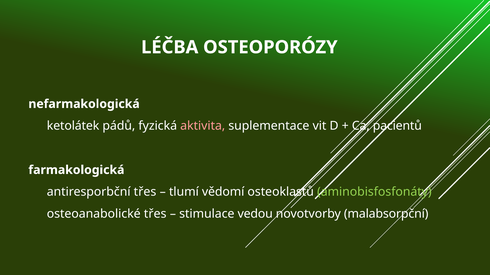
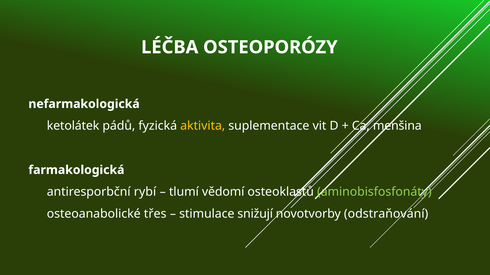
aktivita colour: pink -> yellow (203, 126)
pacientů: pacientů -> menšina (397, 126)
antiresporbční třes: třes -> rybí (145, 192)
vedou: vedou -> snižují (255, 214)
malabsorpční: malabsorpční -> odstraňování (386, 214)
